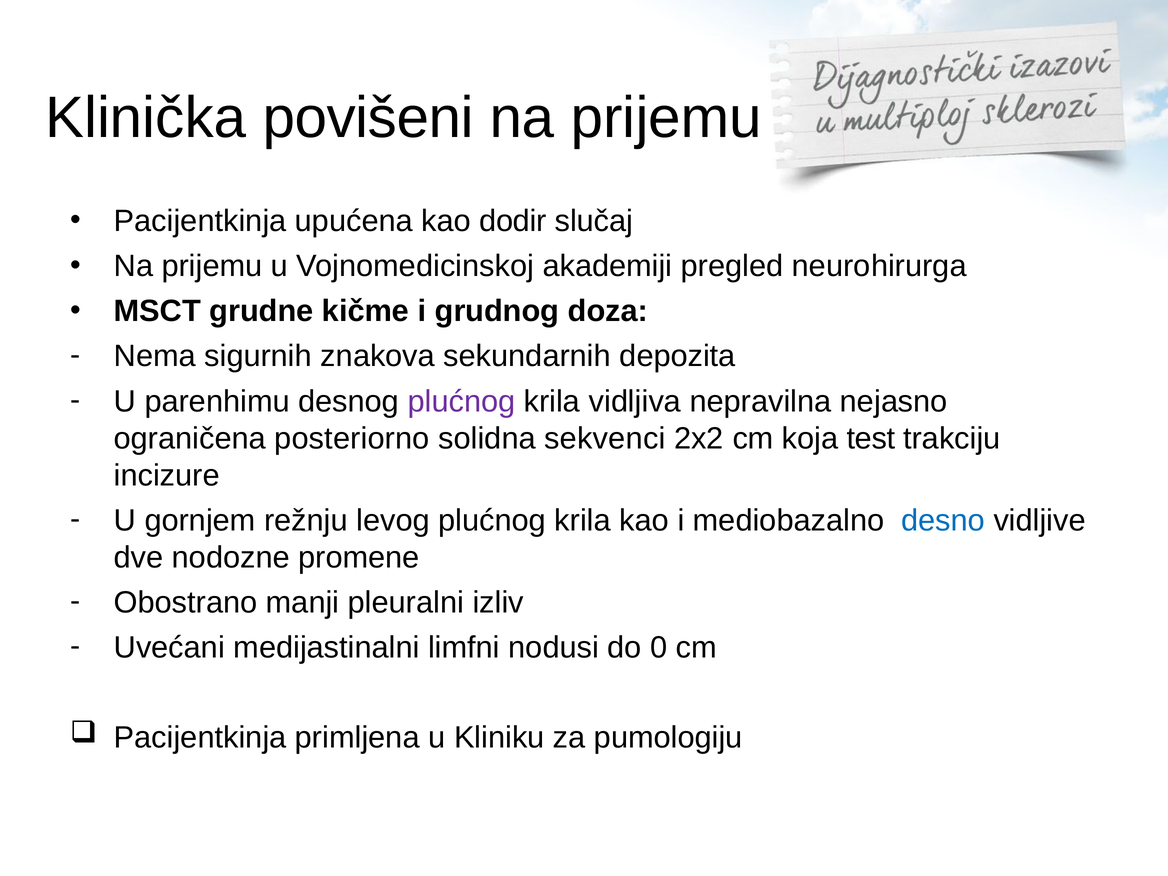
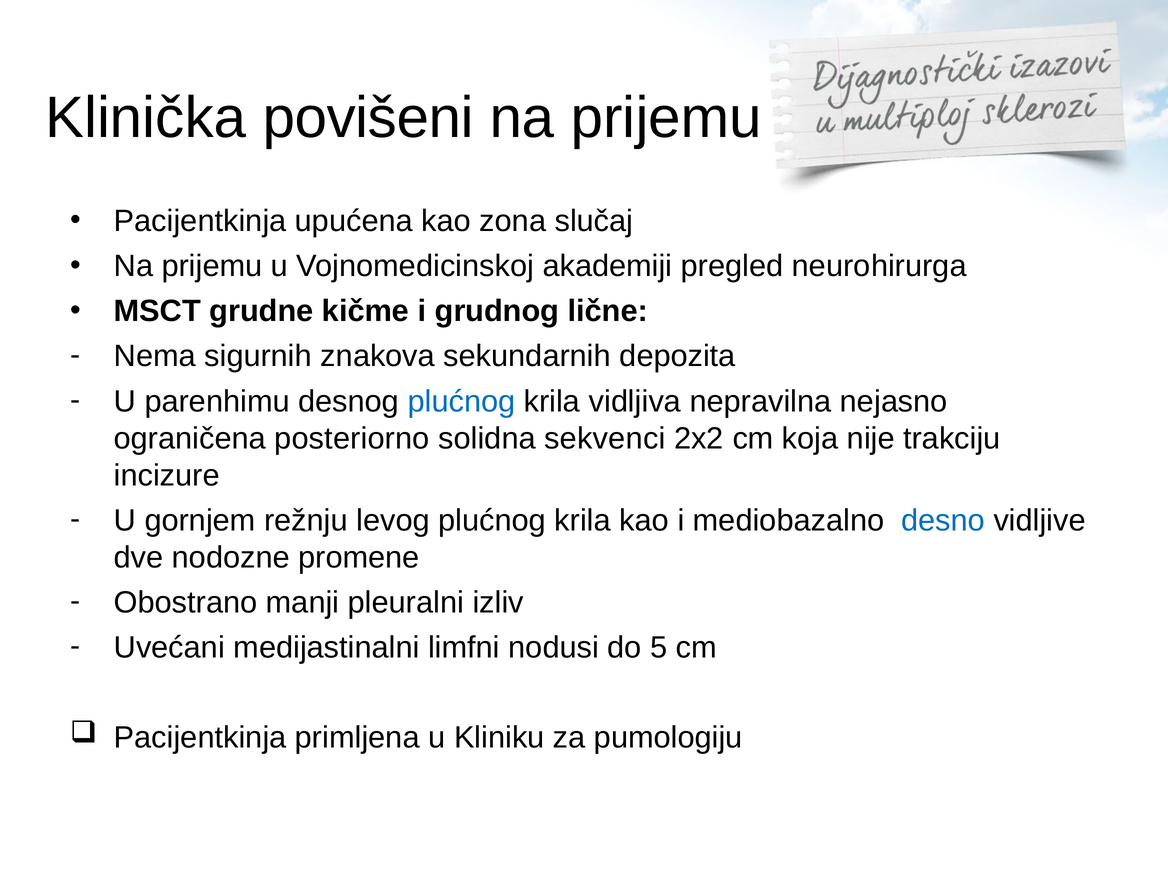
dodir: dodir -> zona (513, 221)
doza: doza -> lične (608, 311)
plućnog colour: purple -> blue (461, 401)
test: test -> nije (871, 438)
0: 0 -> 5 (659, 647)
